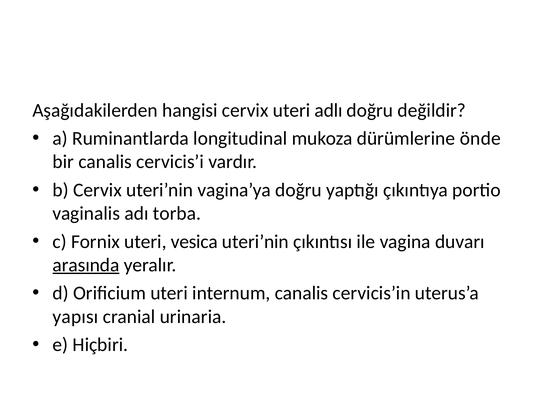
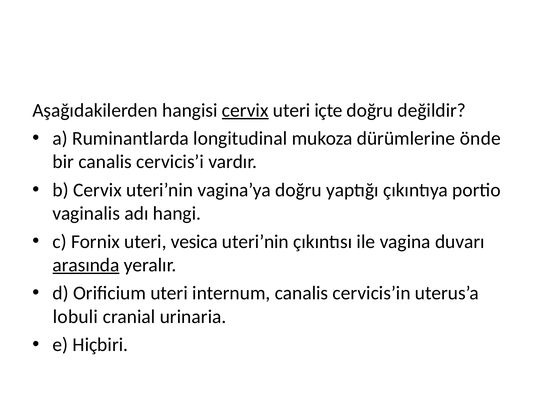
cervix underline: none -> present (245, 110)
adlı: adlı -> içte (329, 110)
torba: torba -> hangi (177, 213)
yapısı: yapısı -> lobuli (75, 316)
